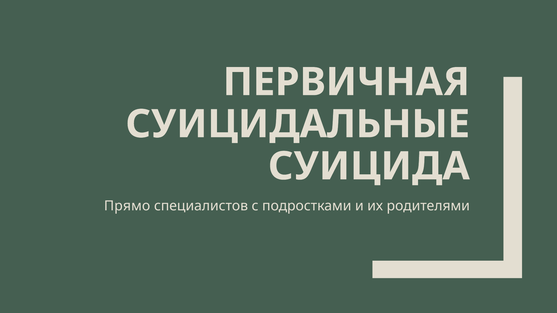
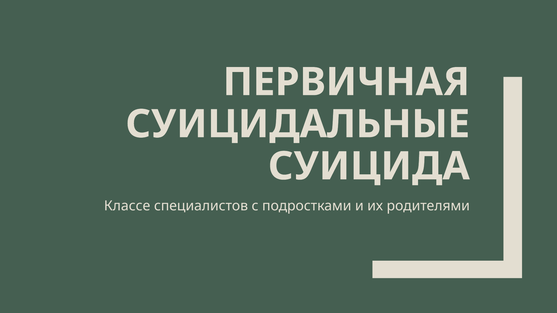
Прямо: Прямо -> Классе (127, 206)
